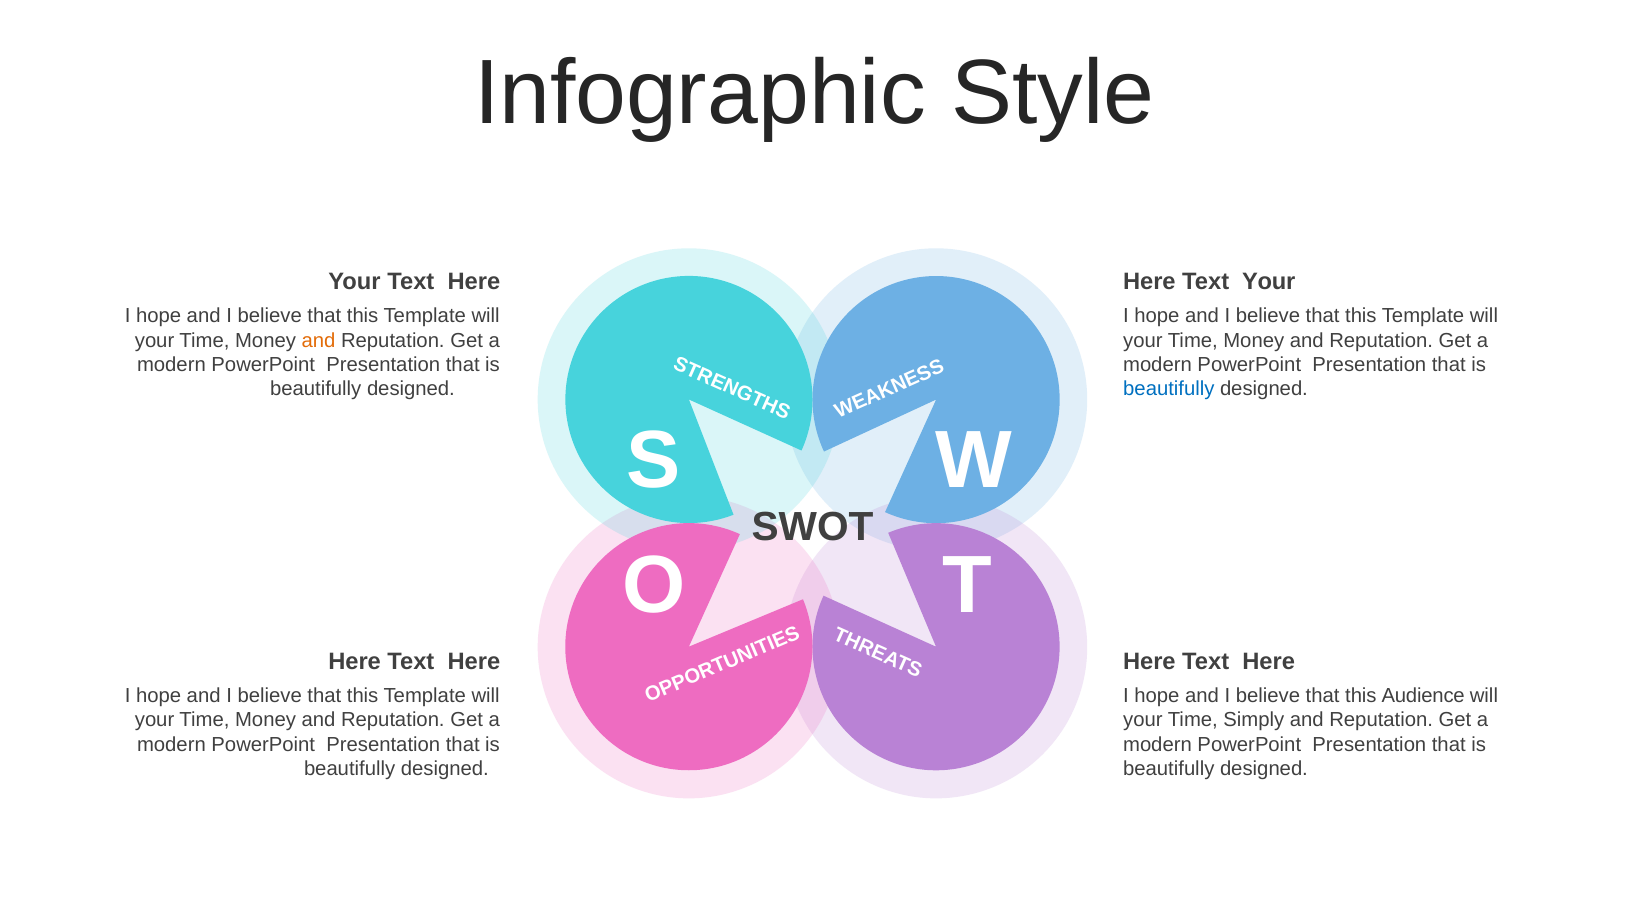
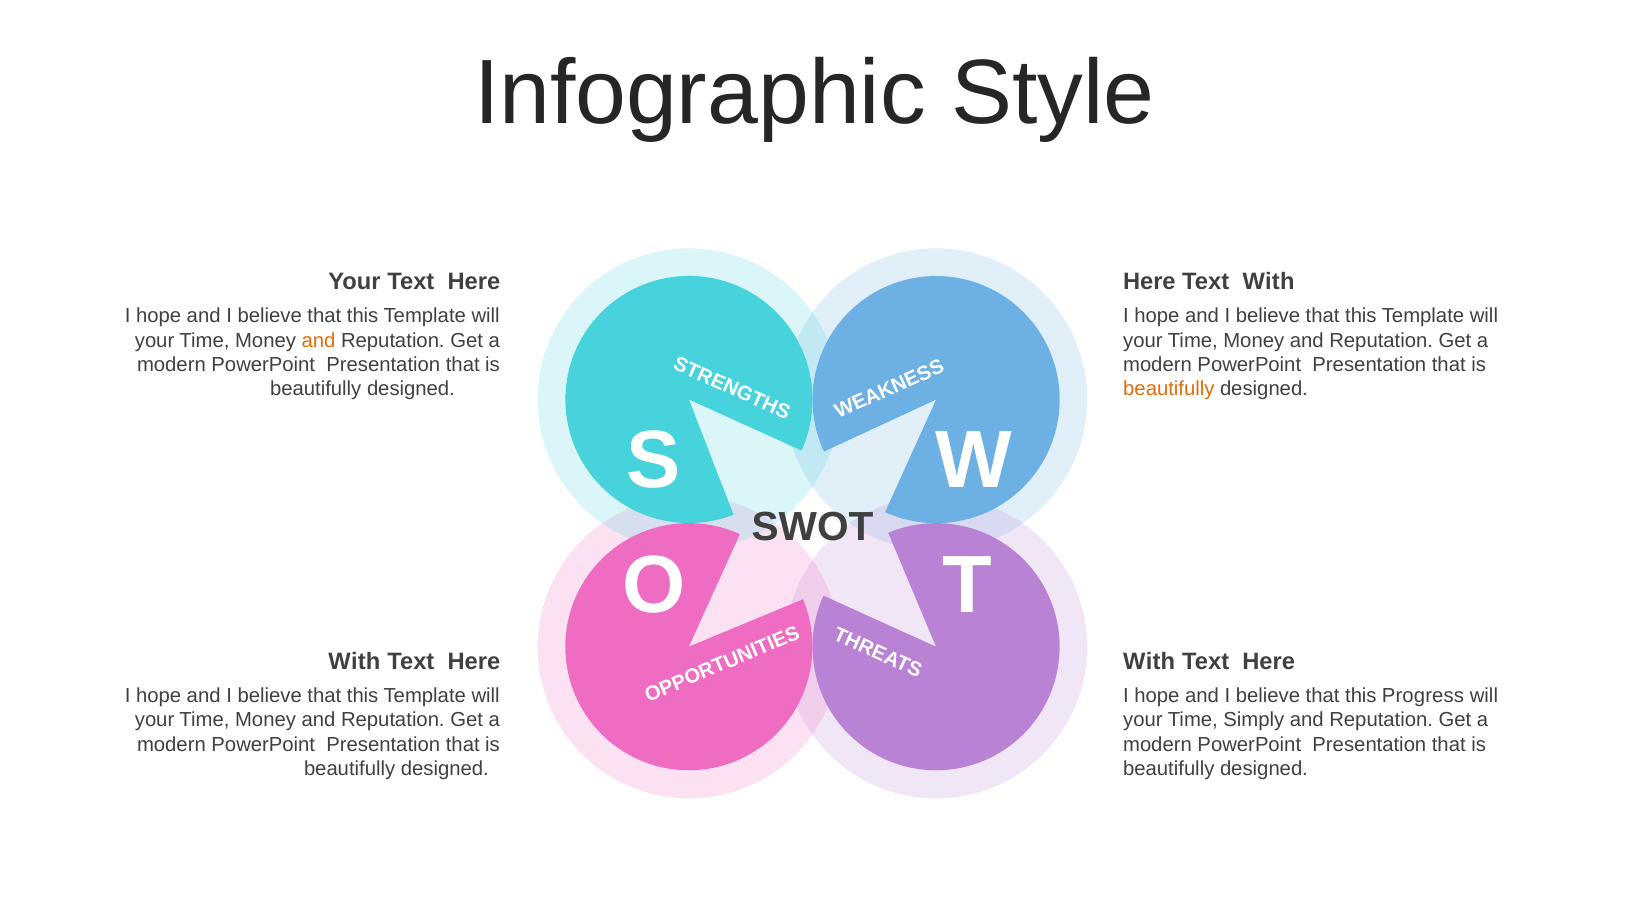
Text Your: Your -> With (1269, 282)
beautifully colour: blue -> orange (1169, 389)
Here: Here -> With (354, 661)
S Here: Here -> With (1149, 661)
Audience: Audience -> Progress (1423, 696)
